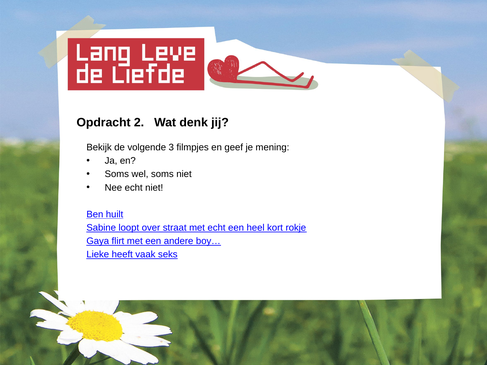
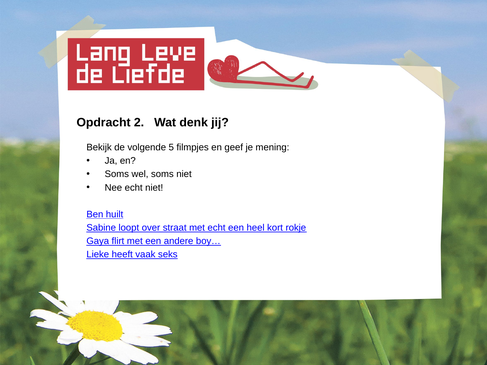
3: 3 -> 5 (171, 147)
